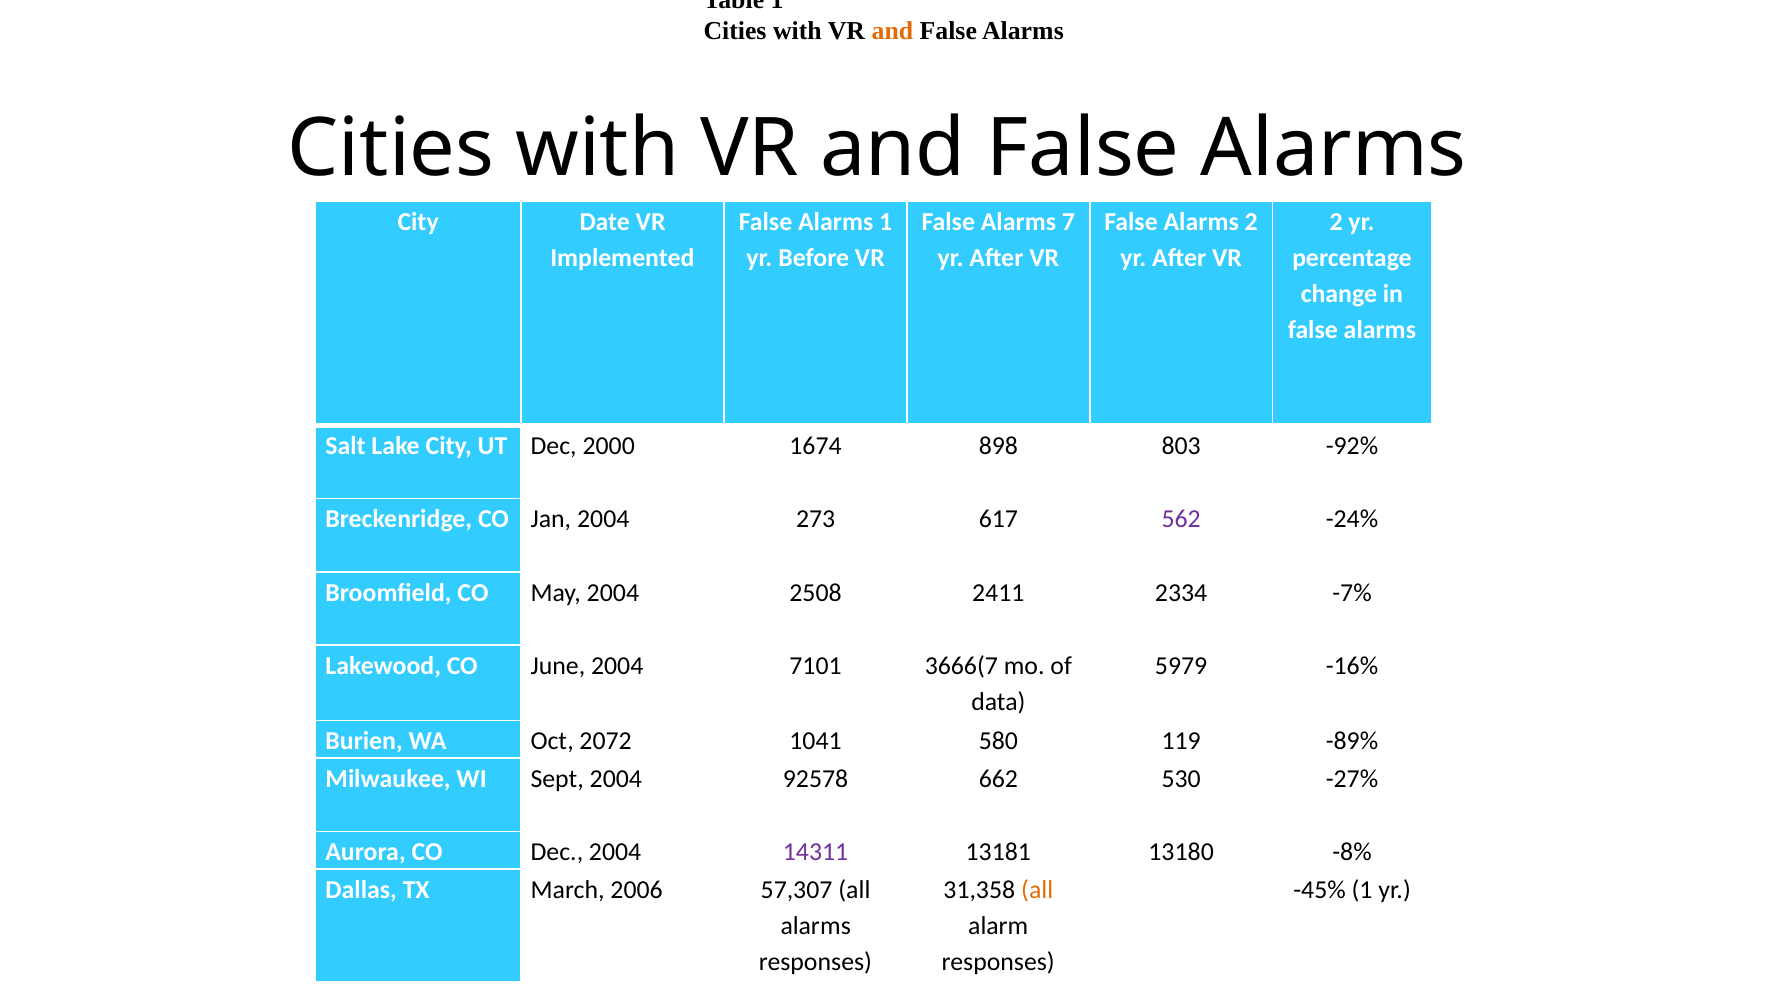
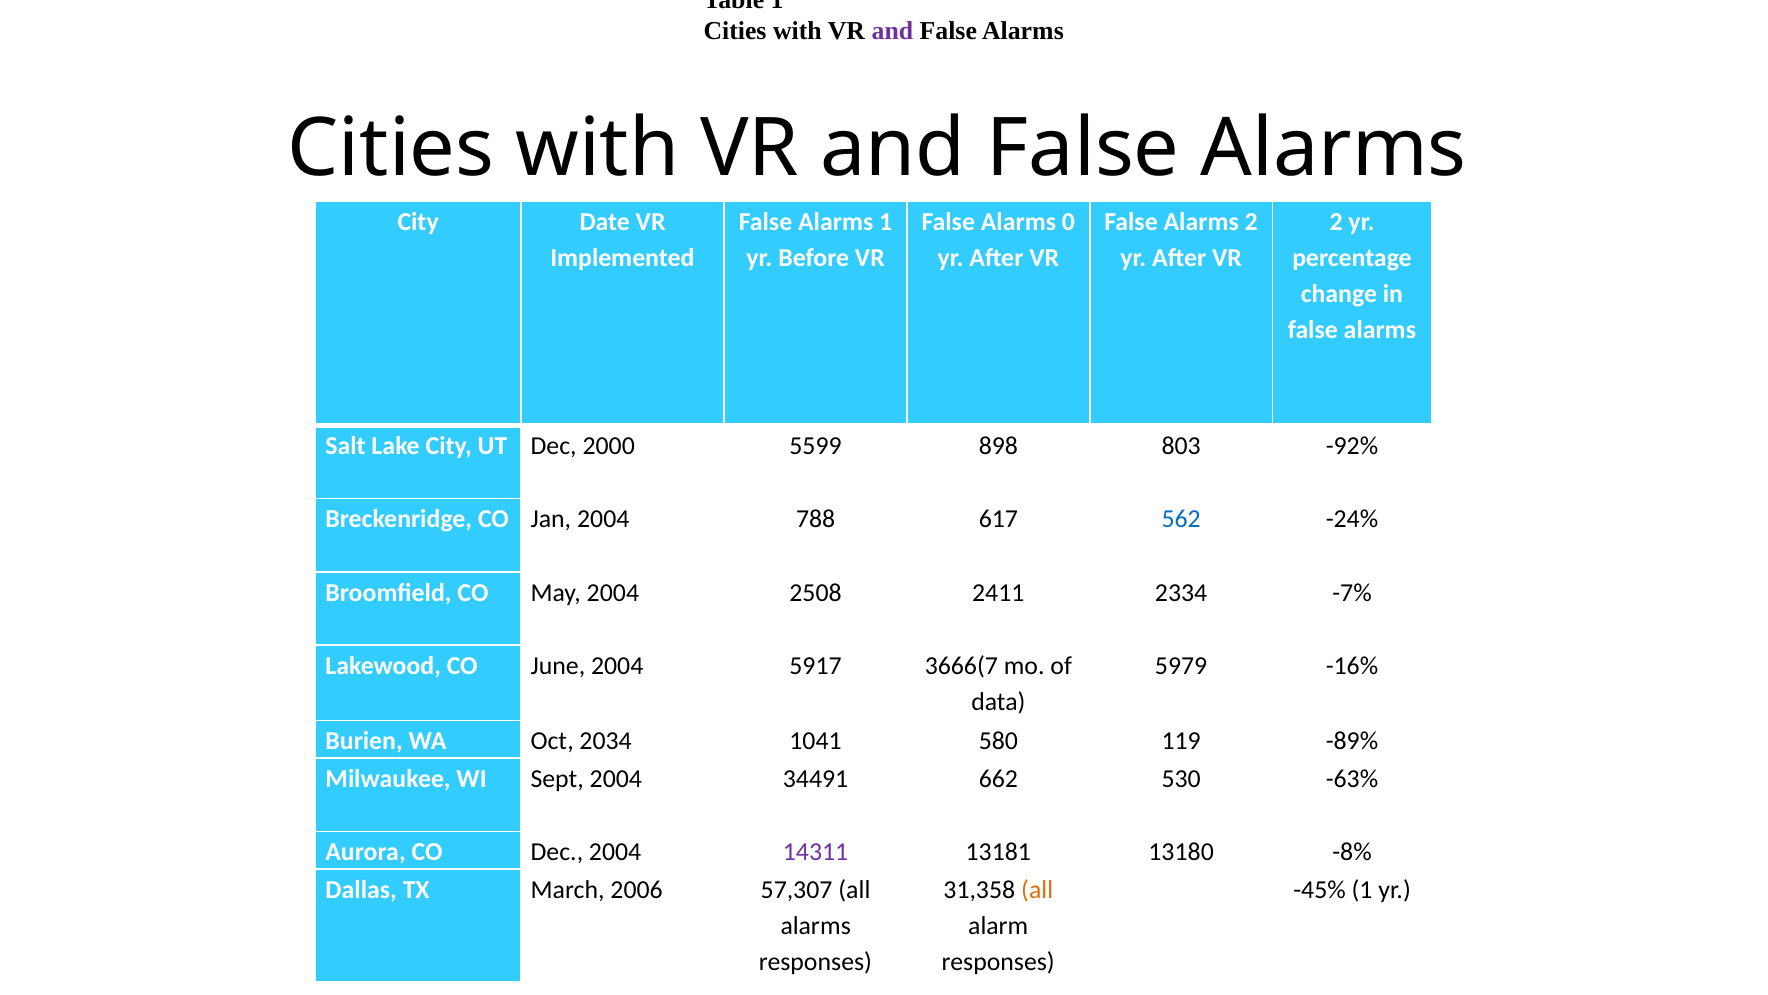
and colour: orange -> purple (892, 31)
7: 7 -> 0 (1068, 222)
1674: 1674 -> 5599 (816, 446)
273: 273 -> 788 (816, 519)
562 colour: purple -> blue (1181, 519)
7101: 7101 -> 5917 (816, 666)
2072: 2072 -> 2034 (606, 741)
92578: 92578 -> 34491 (816, 779)
-27%: -27% -> -63% (1352, 779)
